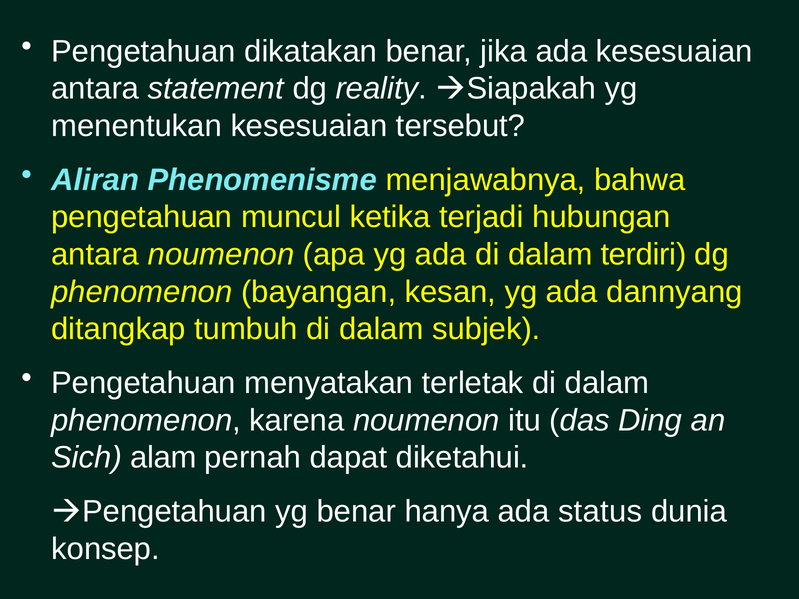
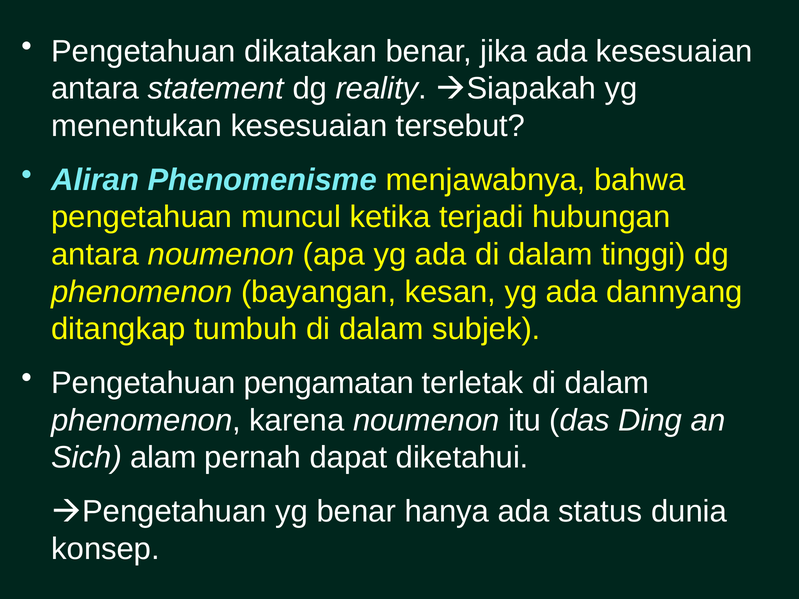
terdiri: terdiri -> tinggi (643, 255)
menyatakan: menyatakan -> pengamatan (329, 383)
